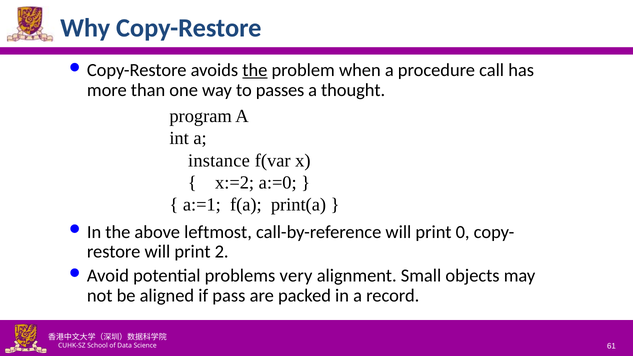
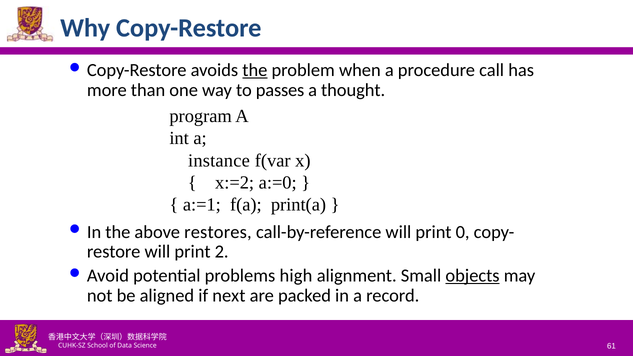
leftmost: leftmost -> restores (218, 232)
very: very -> high (296, 276)
objects underline: none -> present (473, 276)
pass: pass -> next (229, 295)
